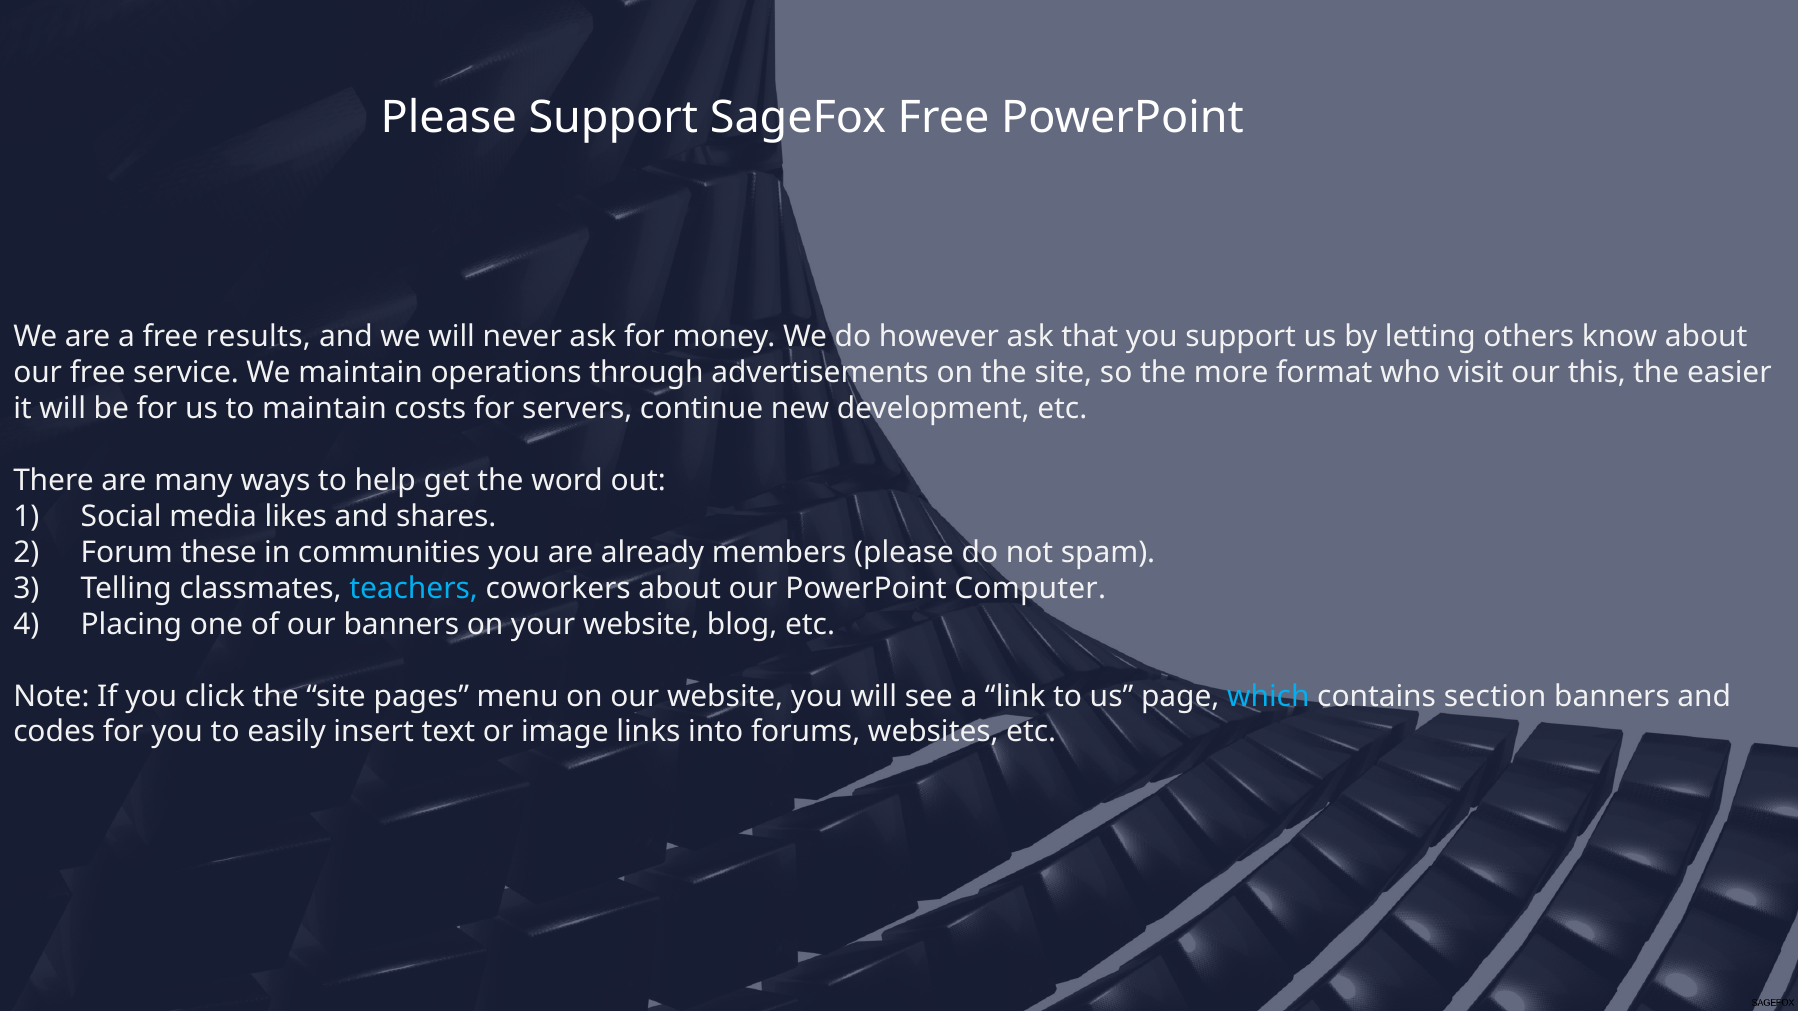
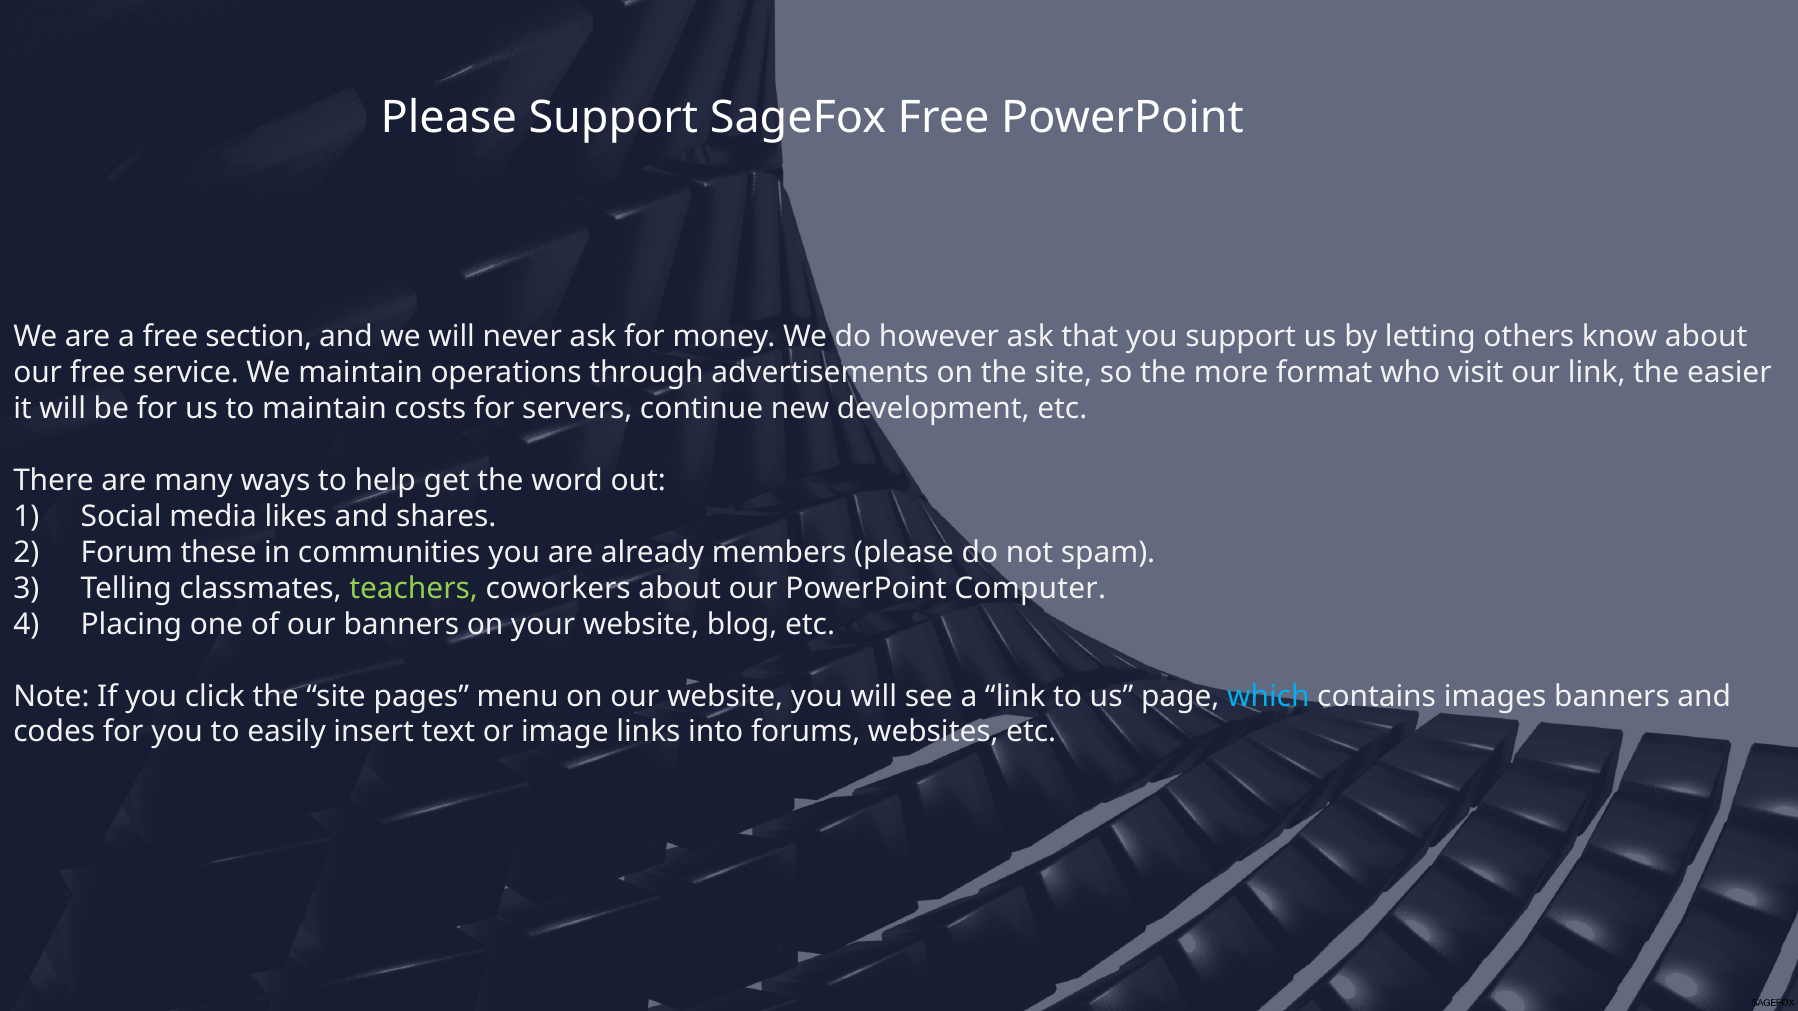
results: results -> section (259, 337)
our this: this -> link (1597, 373)
teachers colour: light blue -> light green (414, 589)
section: section -> images (1495, 696)
